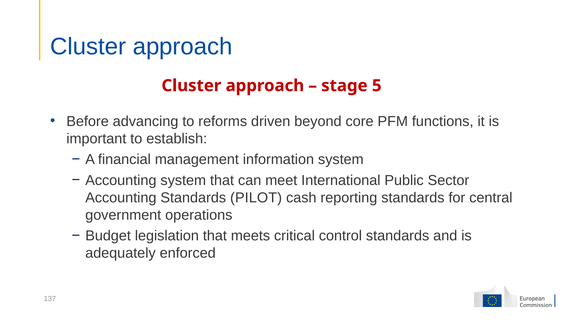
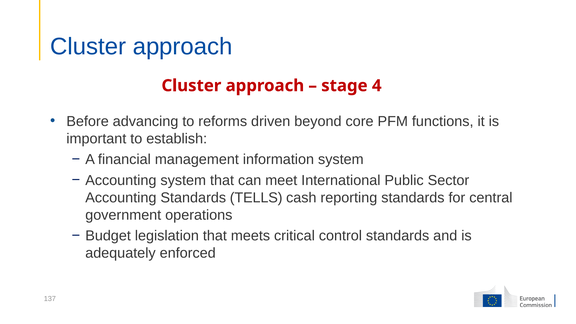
5: 5 -> 4 (377, 86)
PILOT: PILOT -> TELLS (256, 198)
